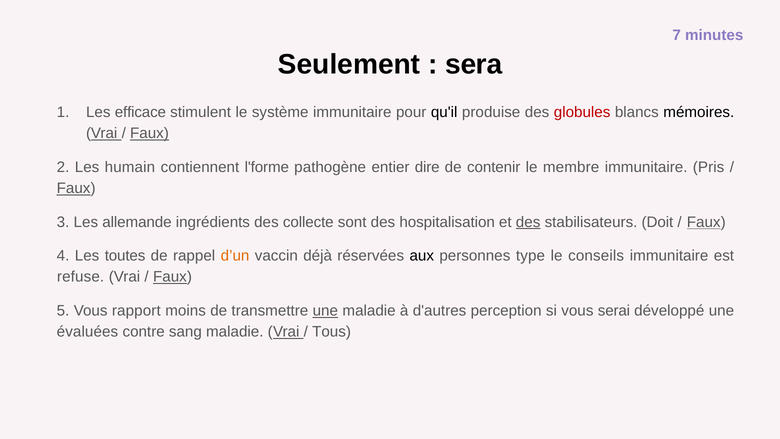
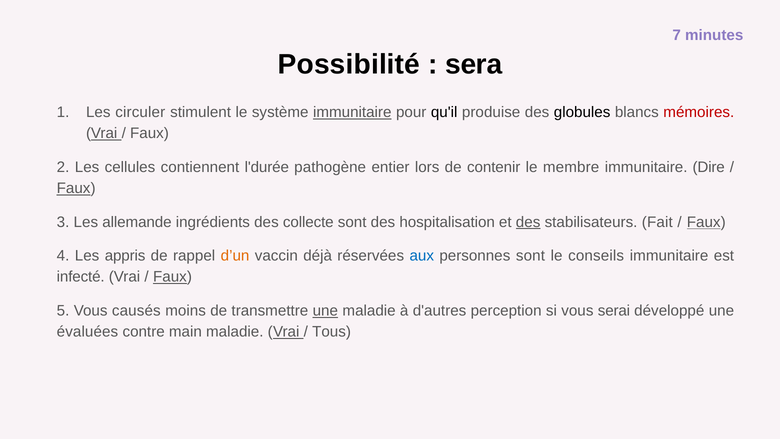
Seulement: Seulement -> Possibilité (349, 65)
efficace: efficace -> circuler (140, 112)
immunitaire underline: none -> present (352, 112)
globules colour: red -> black (582, 112)
mémoires colour: black -> red (699, 112)
Faux underline: present -> none (149, 133)
humain: humain -> cellules (130, 167)
l'forme: l'forme -> l'durée (267, 167)
dire: dire -> lors (427, 167)
Pris: Pris -> Dire (709, 167)
Doit: Doit -> Fait (657, 222)
toutes: toutes -> appris (125, 256)
aux colour: black -> blue (422, 256)
personnes type: type -> sont (530, 256)
refuse: refuse -> infecté (81, 277)
rapport: rapport -> causés (136, 311)
sang: sang -> main (185, 332)
